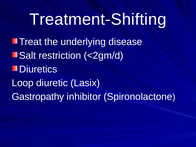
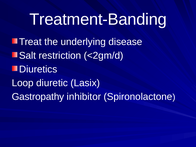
Treatment-Shifting: Treatment-Shifting -> Treatment-Banding (98, 19)
